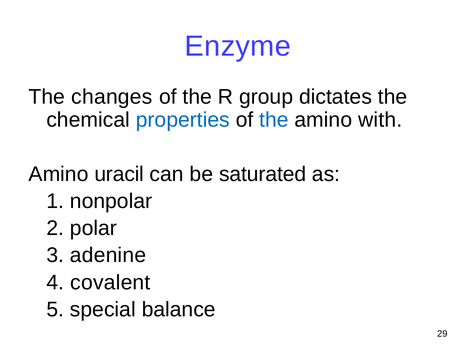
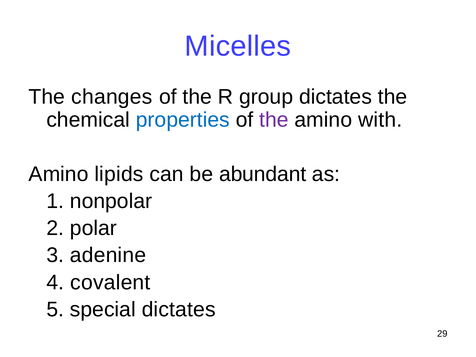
Enzyme: Enzyme -> Micelles (238, 46)
the colour: blue -> purple (274, 120)
uracil: uracil -> lipids (119, 174)
saturated: saturated -> abundant (263, 174)
special balance: balance -> dictates (179, 310)
